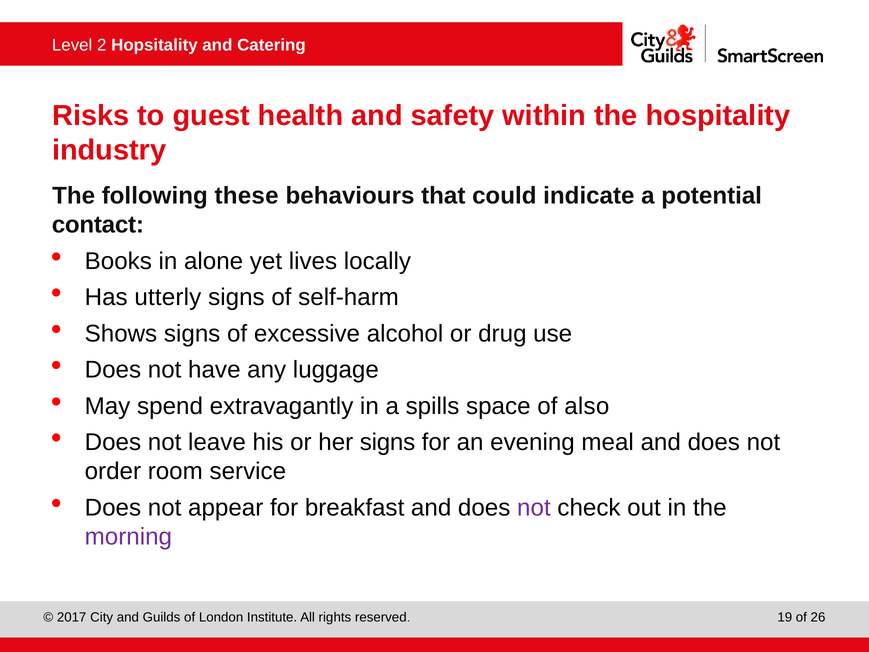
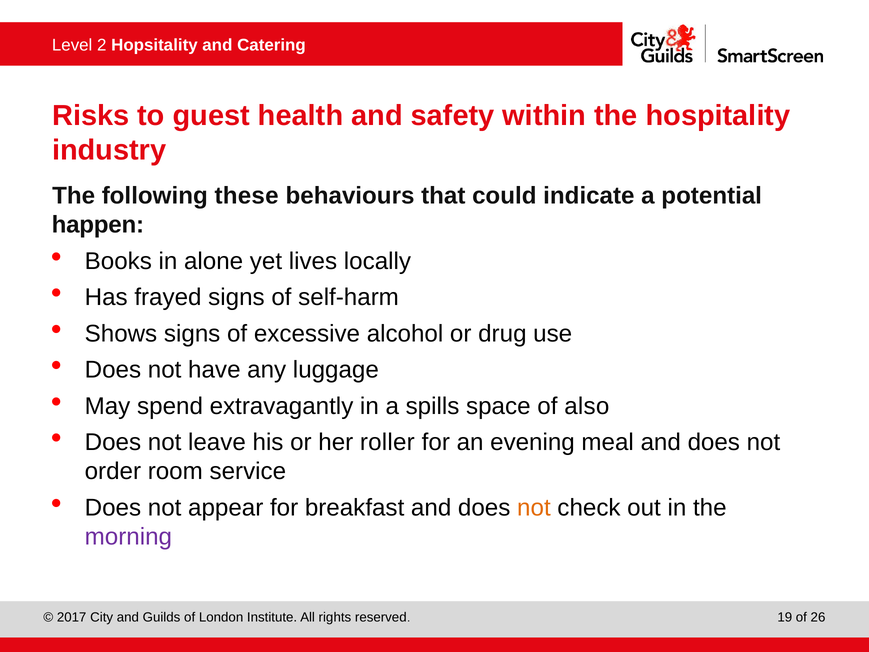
contact: contact -> happen (98, 225)
utterly: utterly -> frayed (168, 297)
her signs: signs -> roller (387, 442)
not colour: purple -> orange (534, 507)
